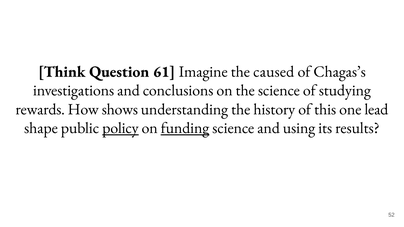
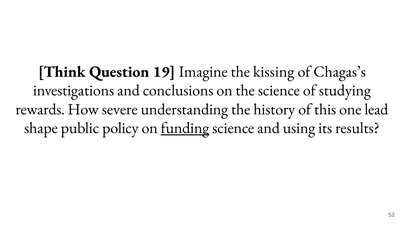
61: 61 -> 19 (164, 72)
caused: caused -> kissing (274, 72)
shows: shows -> severe (120, 109)
policy underline: present -> none (120, 128)
